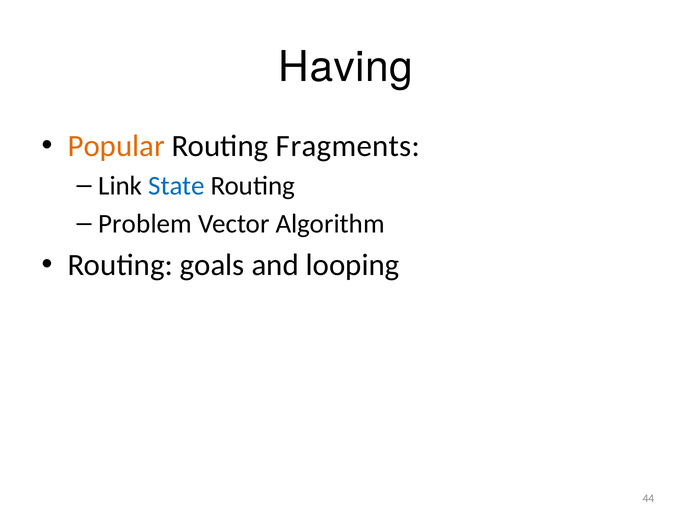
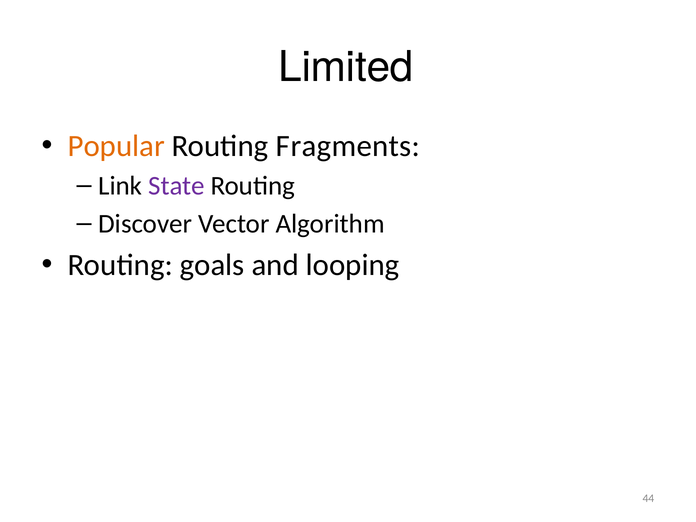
Having: Having -> Limited (346, 67)
State colour: blue -> purple (177, 186)
Problem: Problem -> Discover (145, 224)
